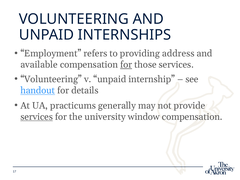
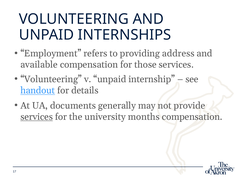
for underline: present -> none (126, 65)
practicums: practicums -> documents (73, 106)
window: window -> months (144, 117)
